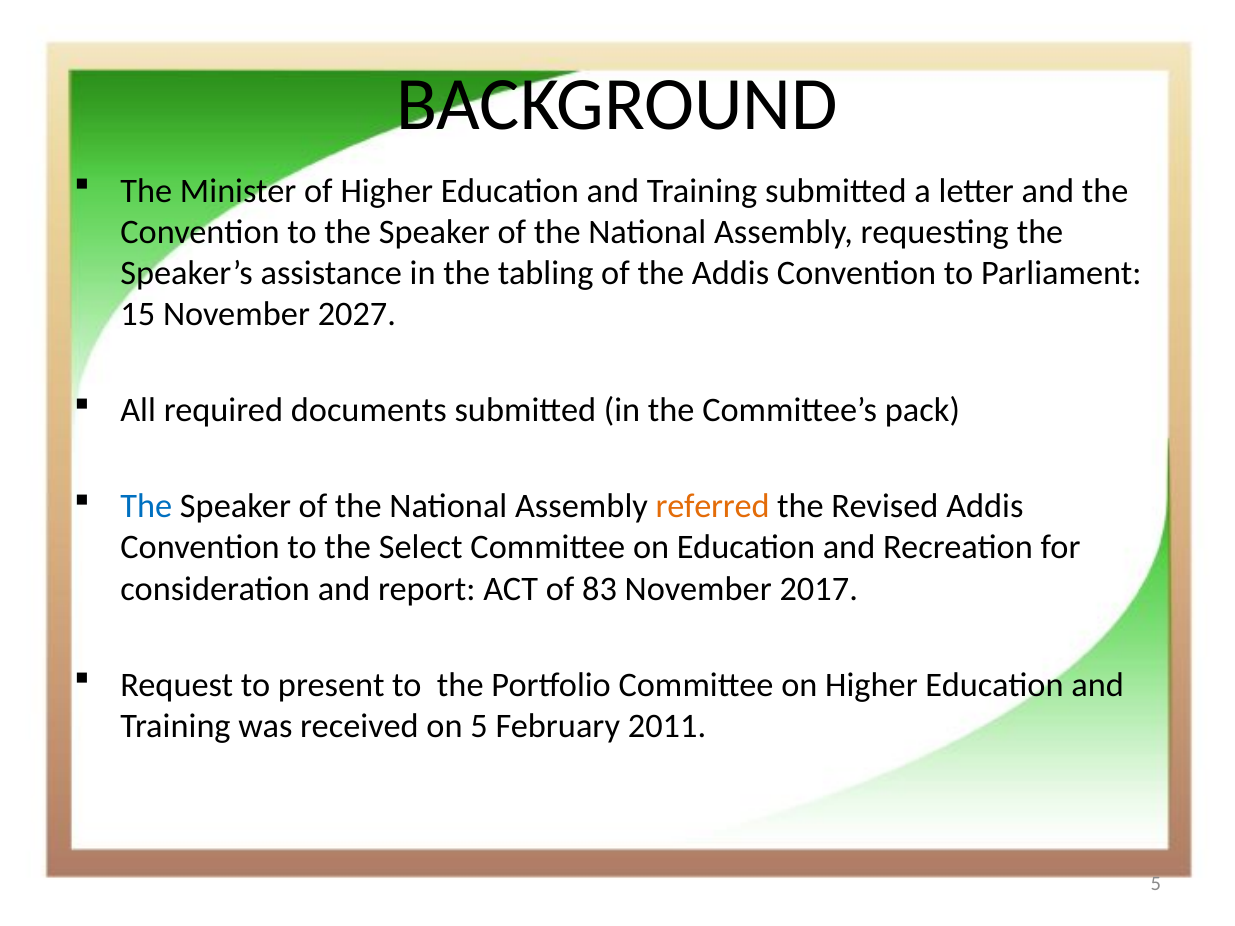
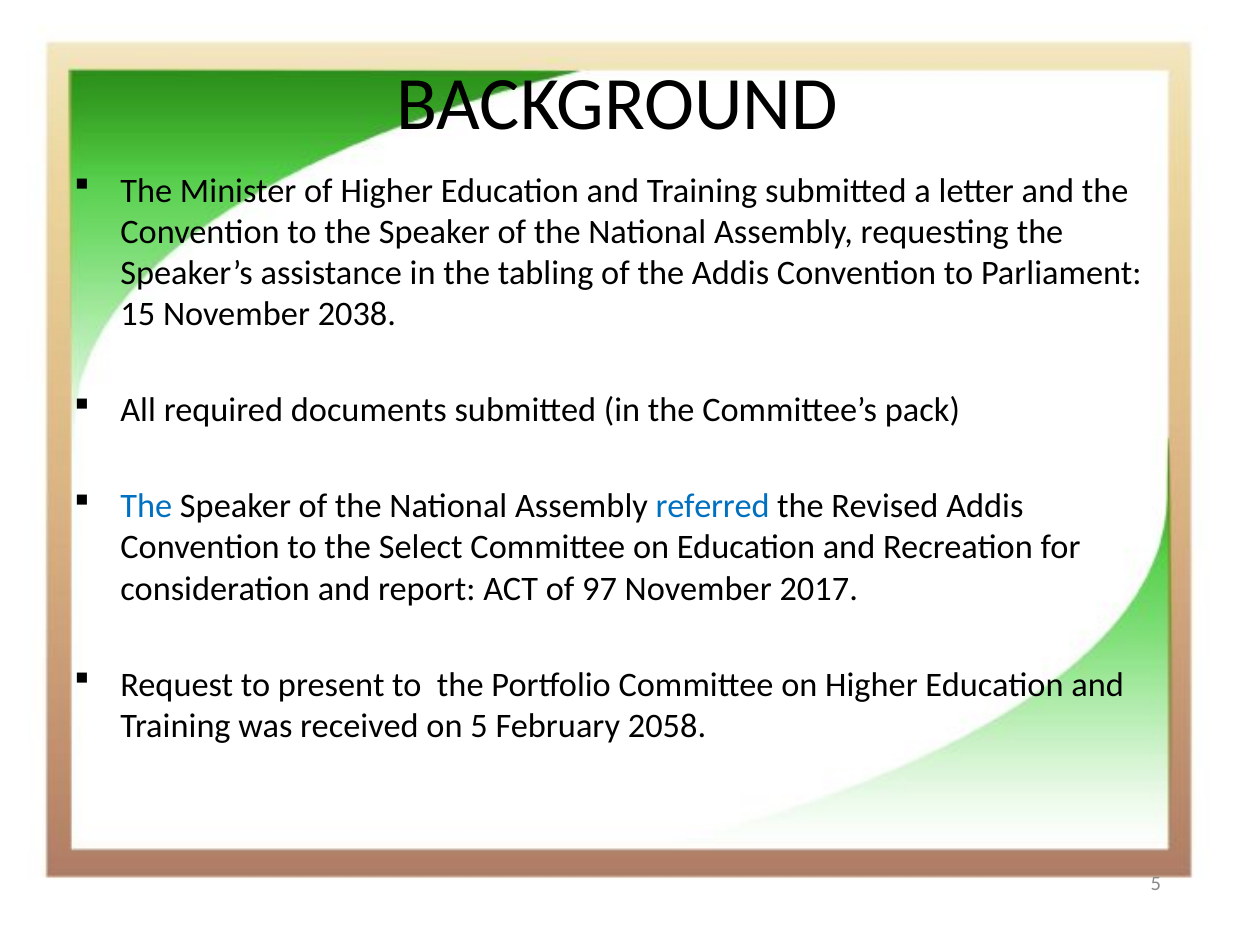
2027: 2027 -> 2038 (357, 314)
referred colour: orange -> blue (713, 506)
83: 83 -> 97 (600, 589)
2011: 2011 -> 2058 (667, 726)
